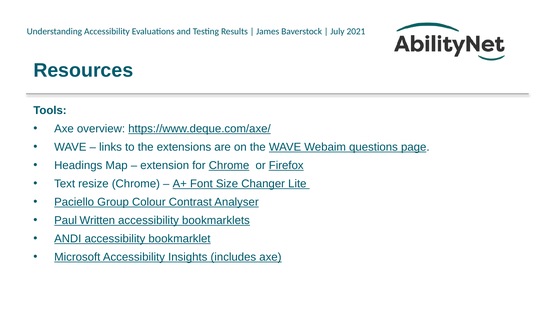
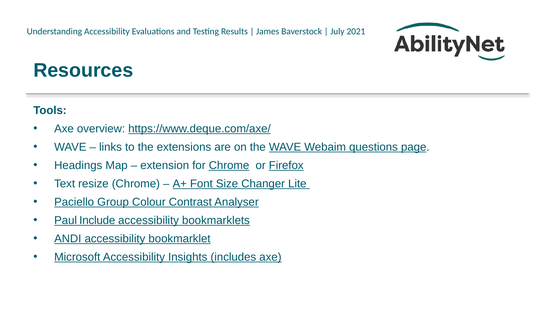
Written: Written -> Include (97, 220)
